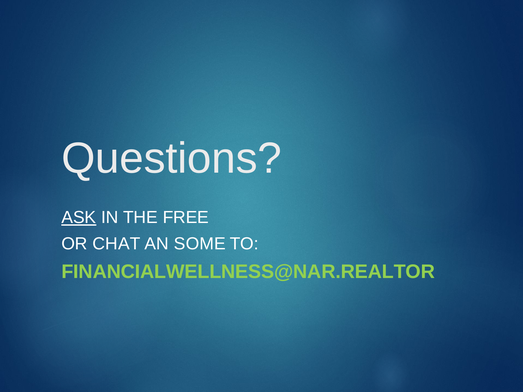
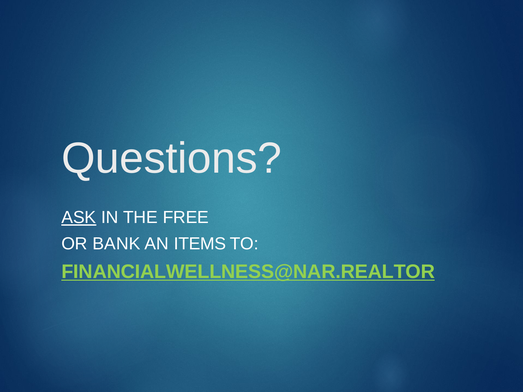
CHAT: CHAT -> BANK (116, 244)
SOME: SOME -> ITEMS (200, 244)
FINANCIALWELLNESS@NAR.REALTOR underline: none -> present (248, 272)
